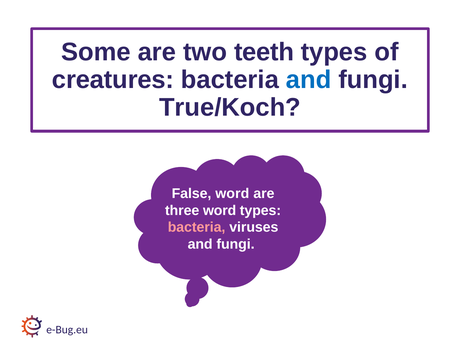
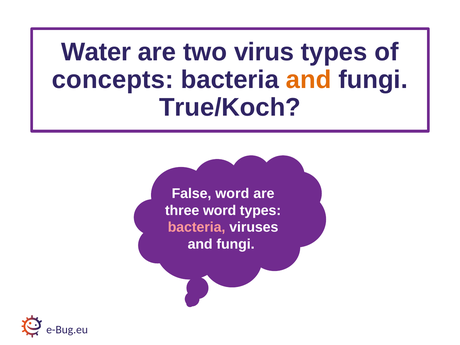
Some: Some -> Water (96, 52)
teeth: teeth -> virus (264, 52)
creatures: creatures -> concepts (113, 80)
and colour: blue -> orange (309, 80)
